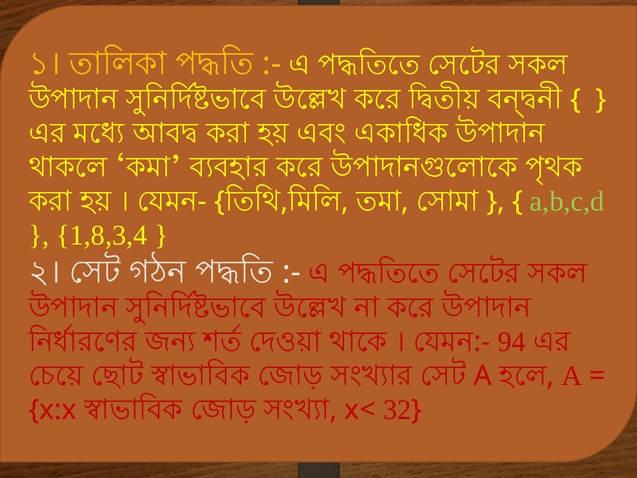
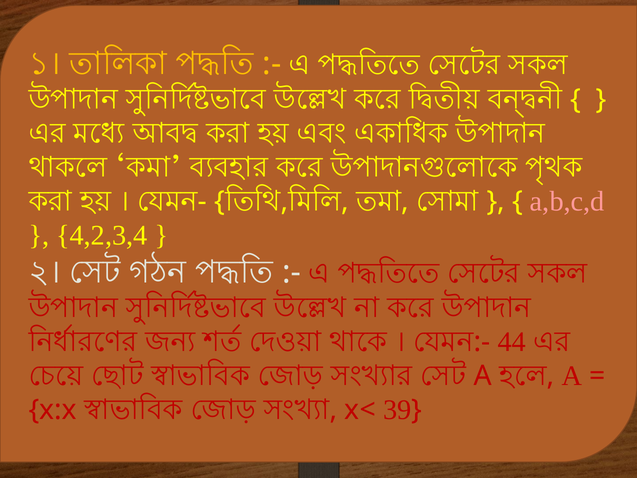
a,b,c,d colour: light green -> pink (567, 202)
1,8,3,4: 1,8,3,4 -> 4,2,3,4 (102, 236)
94: 94 -> 44 (512, 342)
32: 32 -> 39 (397, 410)
